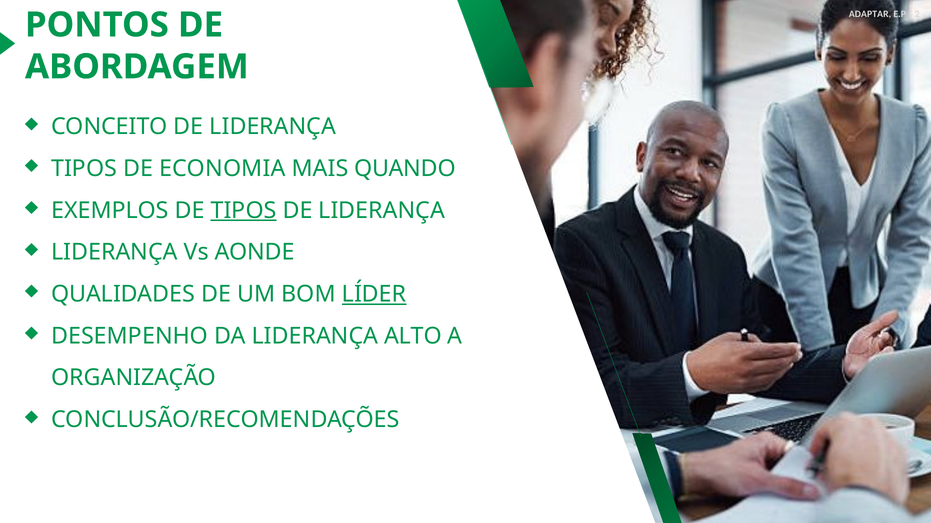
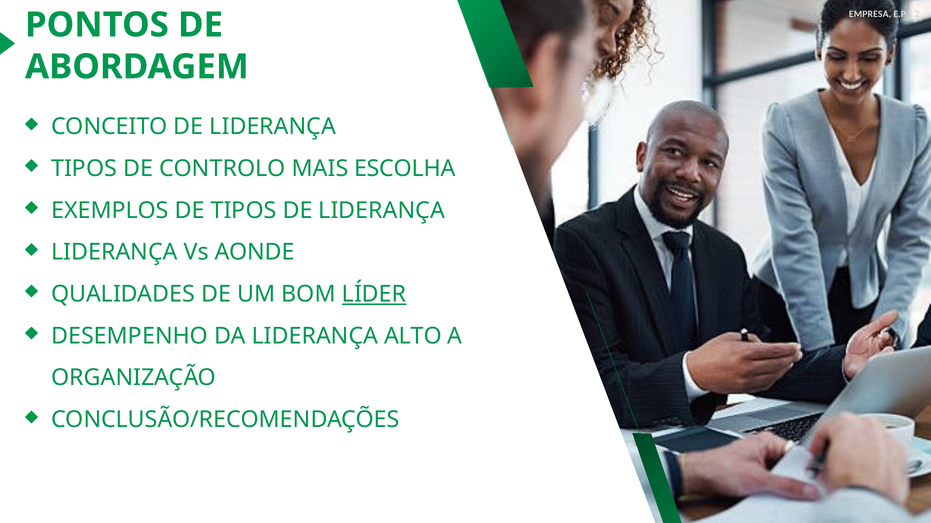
ADAPTAR: ADAPTAR -> EMPRESA (870, 14)
ECONOMIA: ECONOMIA -> CONTROLO (222, 169)
QUANDO: QUANDO -> ESCOLHA (405, 169)
TIPOS underline: present -> none (244, 211)
